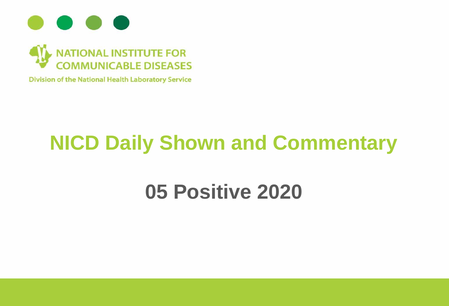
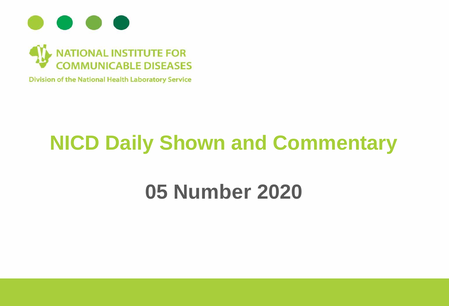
Positive: Positive -> Number (212, 192)
